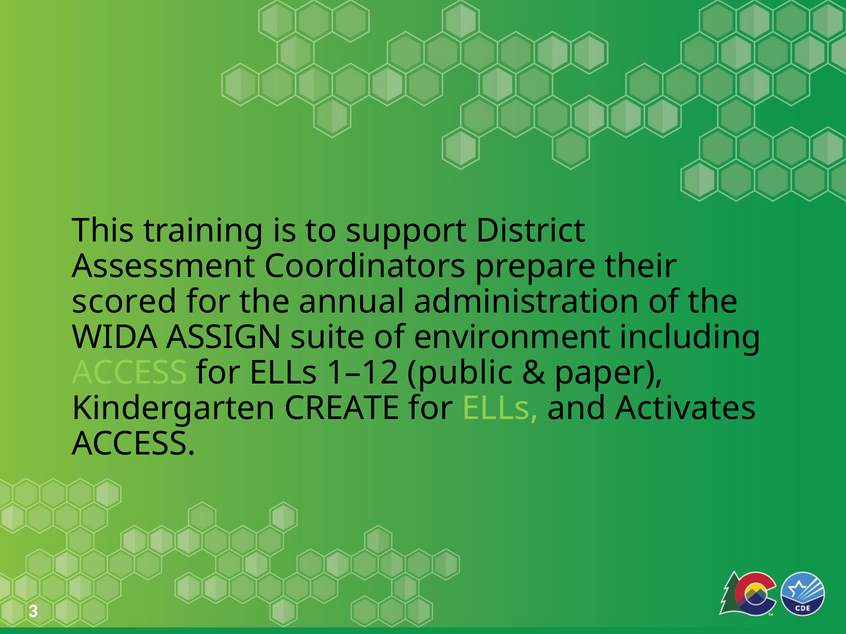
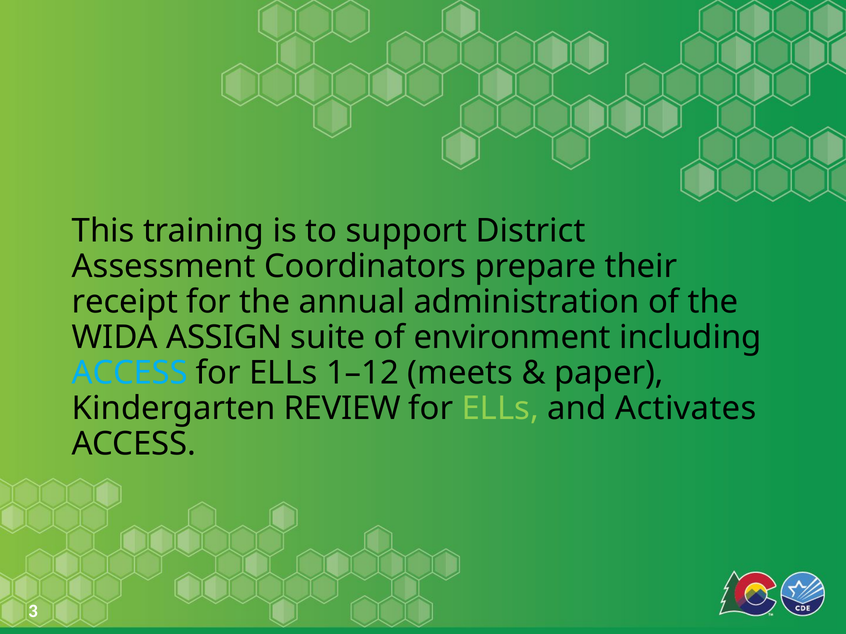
scored: scored -> receipt (125, 302)
ACCESS colour: light green -> light blue (130, 373)
public: public -> meets (460, 373)
CREATE: CREATE -> REVIEW (342, 409)
